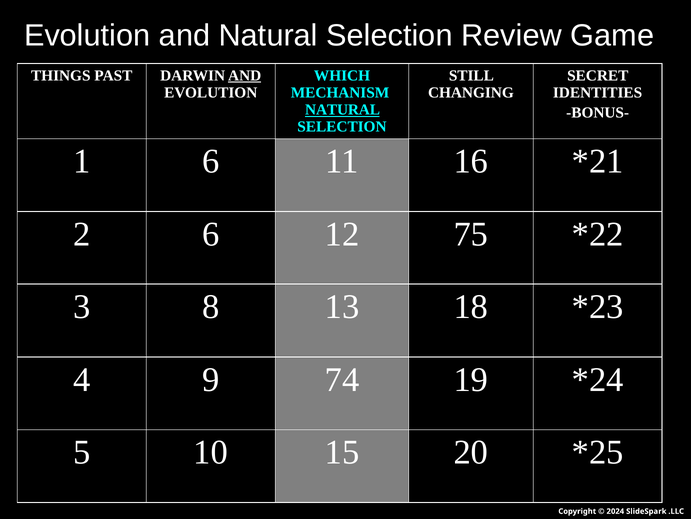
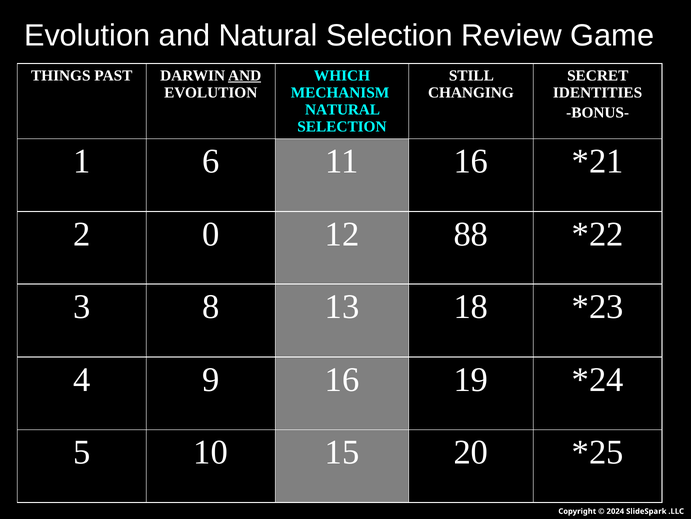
NATURAL underline: present -> none (343, 110)
2 6: 6 -> 0 (211, 234)
75: 75 -> 88 (471, 234)
9 74: 74 -> 16 (342, 379)
